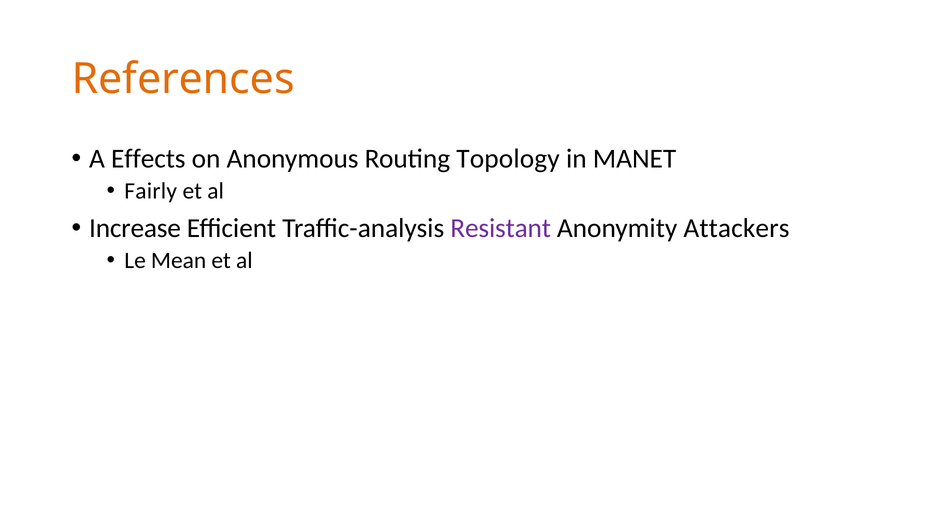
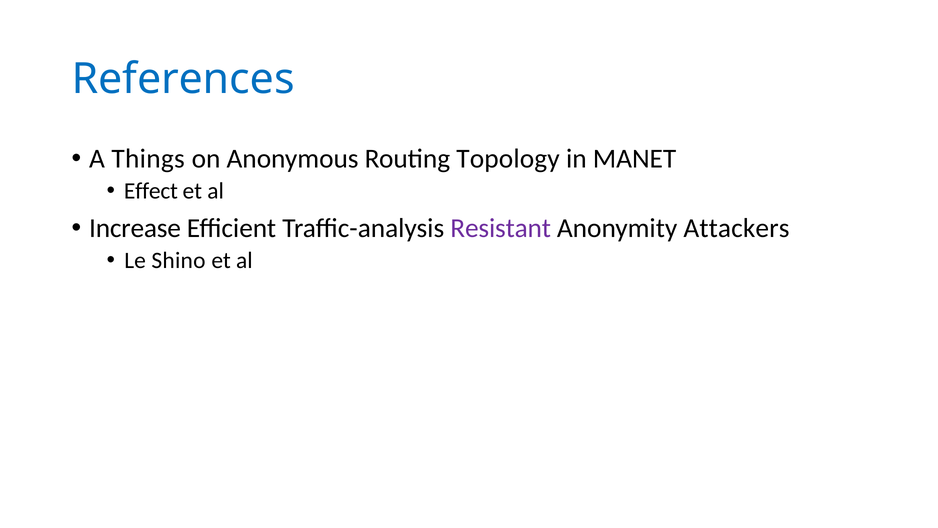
References colour: orange -> blue (183, 79)
Effects: Effects -> Things (148, 159)
Fairly: Fairly -> Effect (151, 191)
Mean: Mean -> Shino (178, 260)
